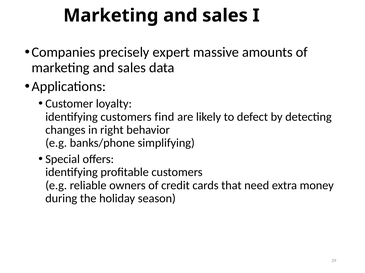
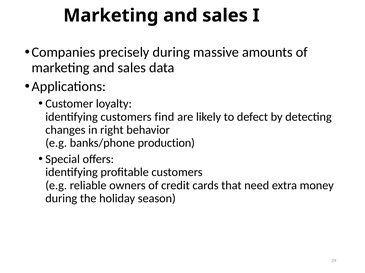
precisely expert: expert -> during (171, 52)
simplifying: simplifying -> production (166, 143)
